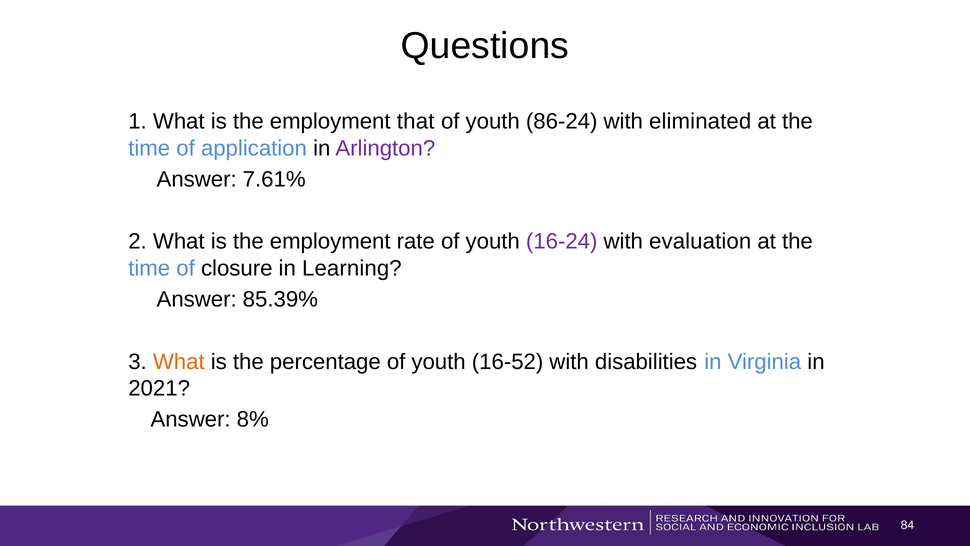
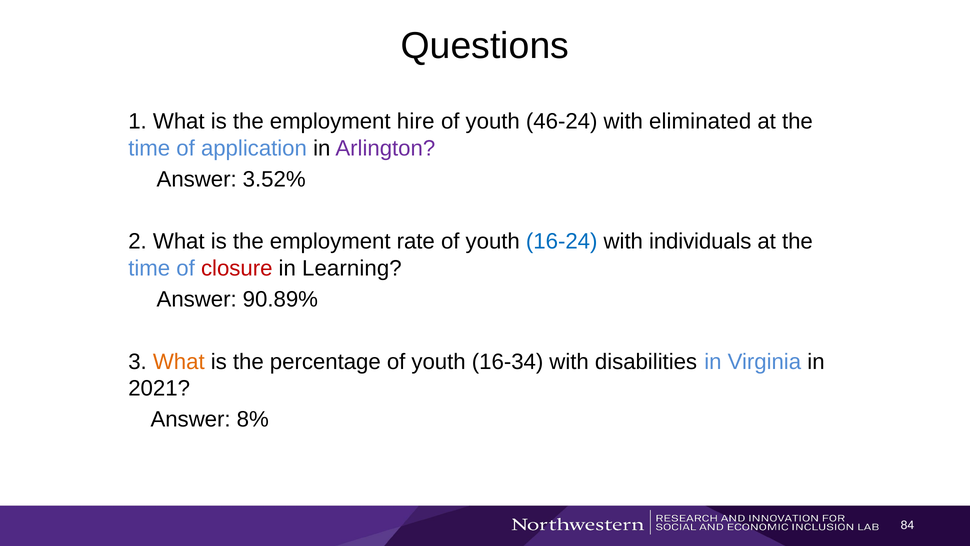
that: that -> hire (416, 121)
86-24: 86-24 -> 46-24 (562, 121)
7.61%: 7.61% -> 3.52% (274, 179)
16-24 colour: purple -> blue (562, 241)
evaluation: evaluation -> individuals (700, 241)
closure colour: black -> red (237, 268)
85.39%: 85.39% -> 90.89% (280, 299)
16-52: 16-52 -> 16-34 (508, 361)
